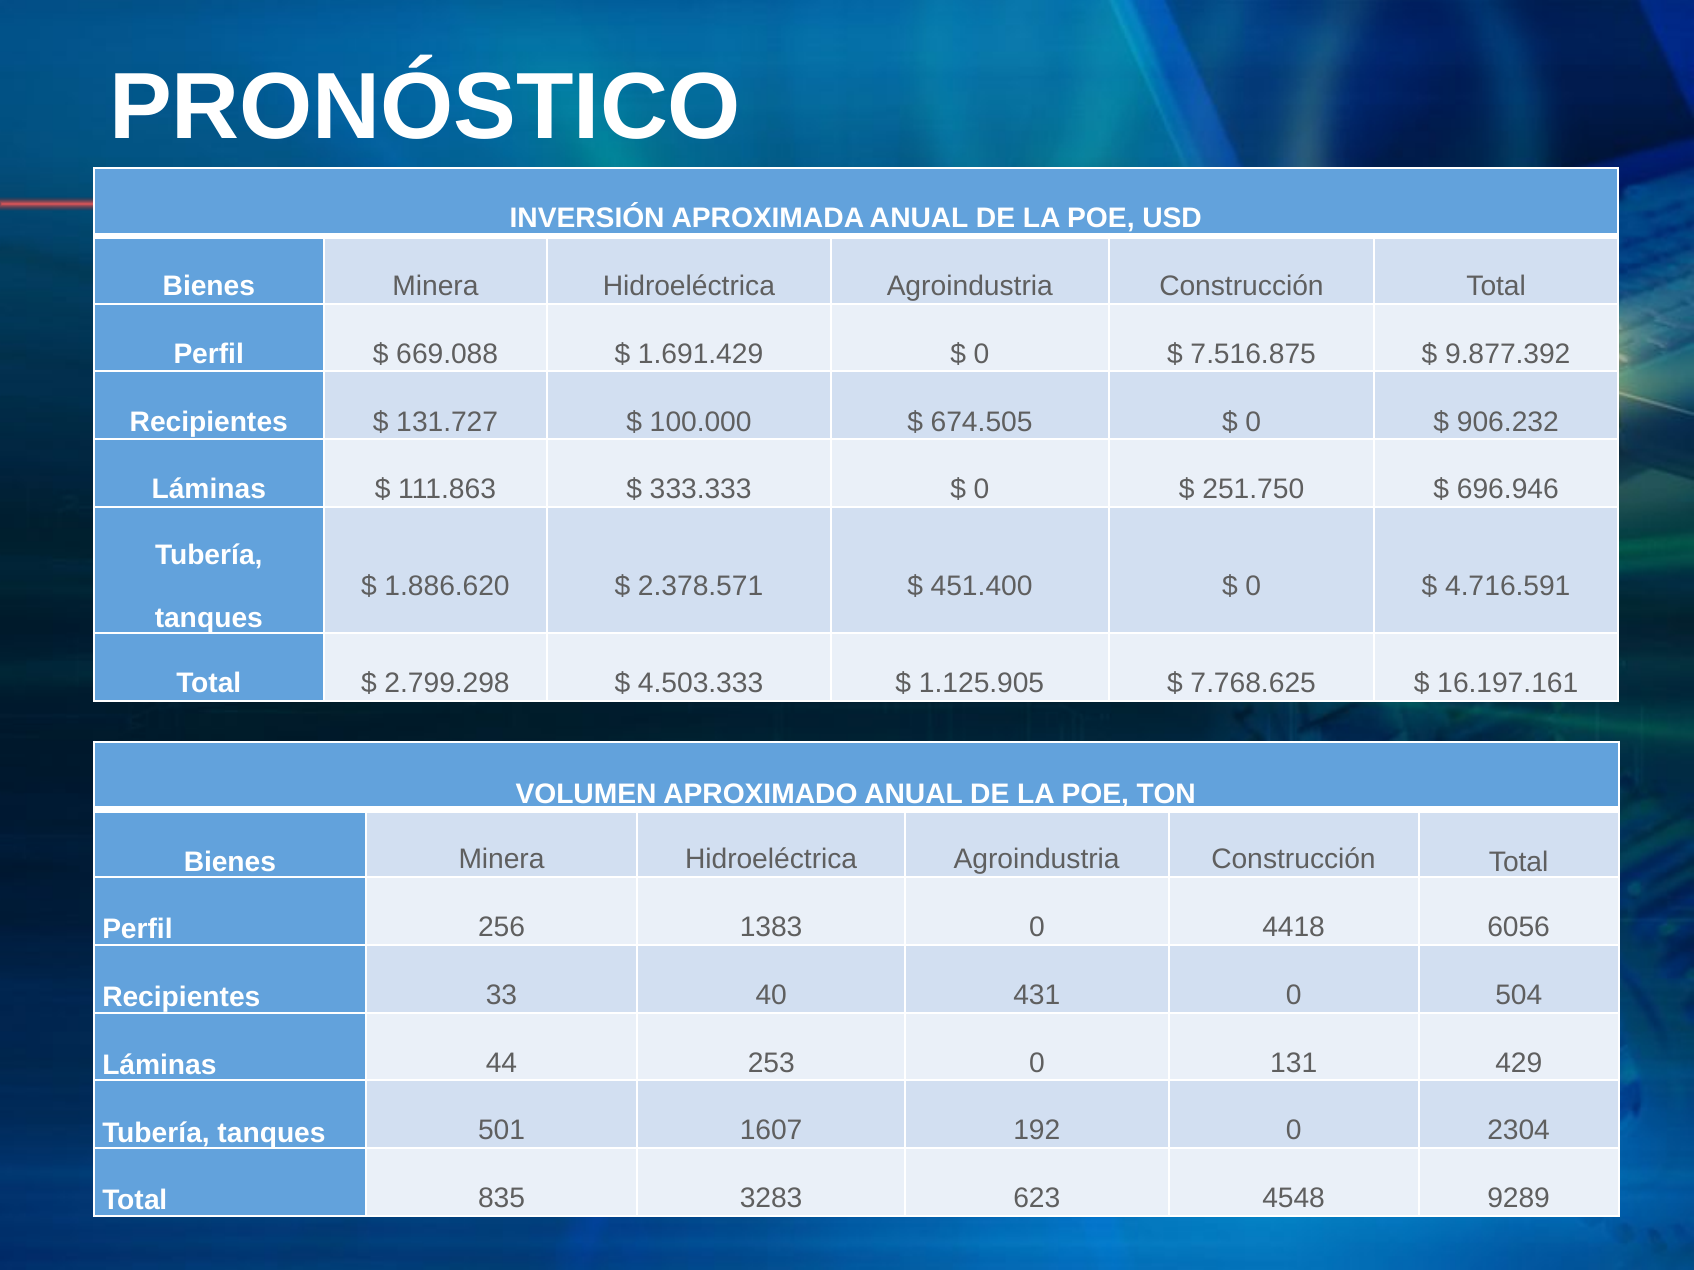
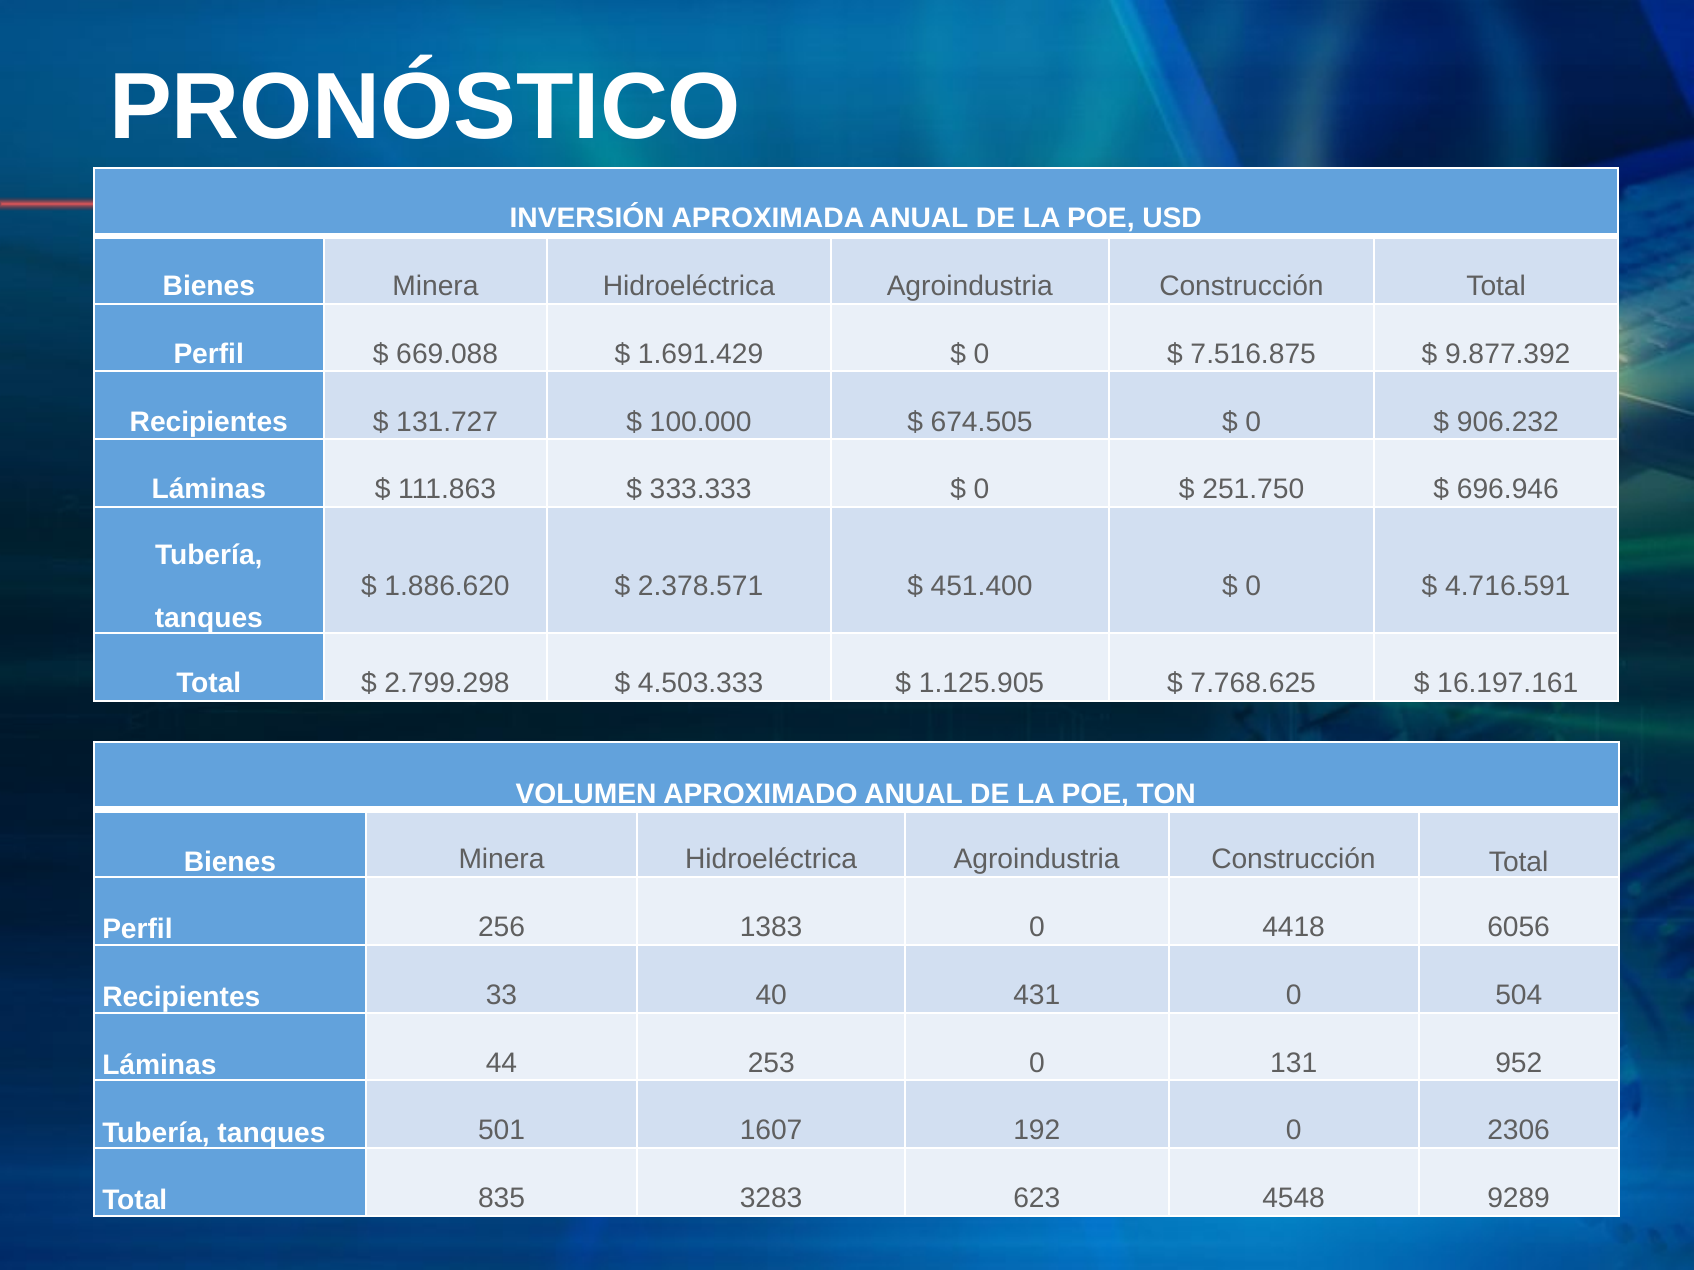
429: 429 -> 952 (1519, 1063)
2304: 2304 -> 2306 (1519, 1131)
